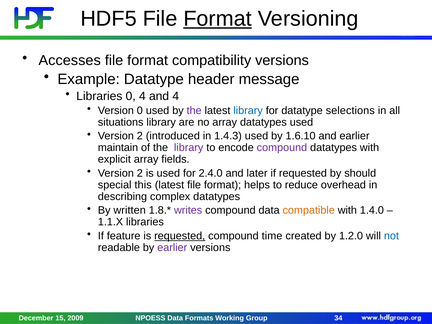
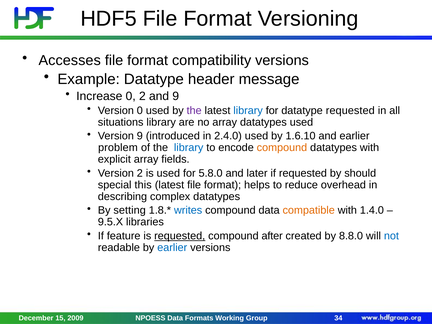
Format underline: present -> none (218, 19)
Libraries: Libraries -> Increase (99, 96)
0 4: 4 -> 2 (142, 96)
and 4: 4 -> 9 (176, 96)
datatype selections: selections -> requested (350, 111)
2: 2 -> 9 (140, 136)
1.4.3: 1.4.3 -> 2.4.0 (228, 136)
maintain: maintain -> problem (118, 148)
library colour: purple -> blue (189, 148)
compound colour: purple -> orange (282, 148)
2.4.0: 2.4.0 -> 5.8.0 (211, 173)
written: written -> setting (130, 210)
writes colour: purple -> blue (188, 210)
1.1.X: 1.1.X -> 9.5.X (110, 222)
time: time -> after (272, 236)
1.2.0: 1.2.0 -> 8.8.0 (351, 236)
earlier colour: purple -> blue (172, 248)
